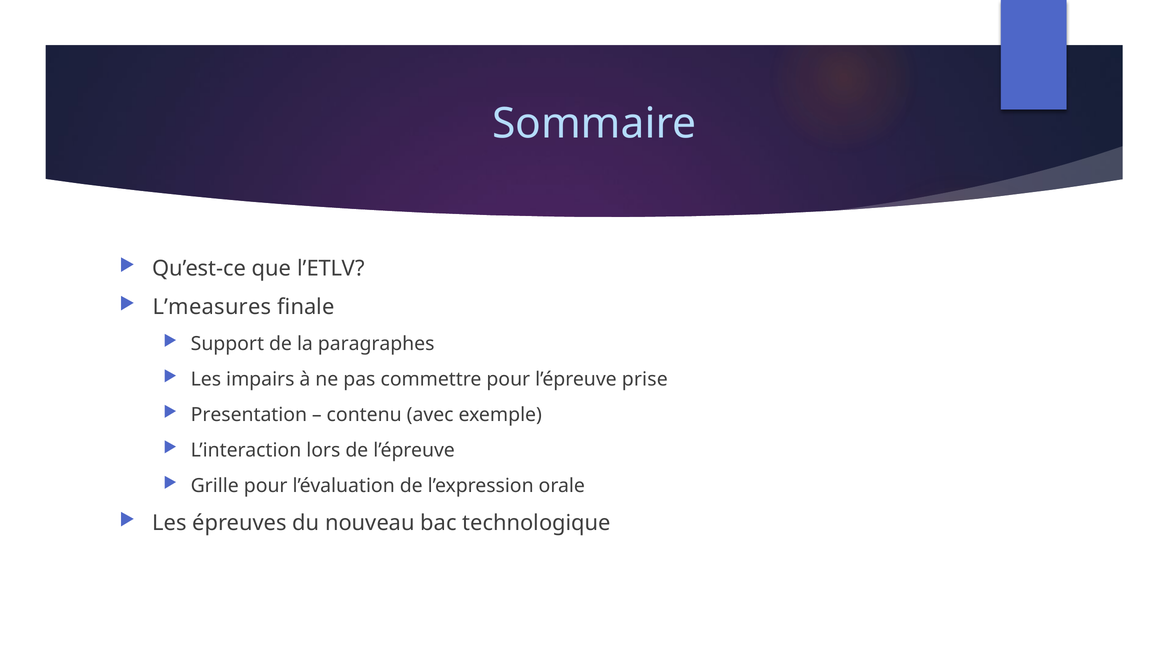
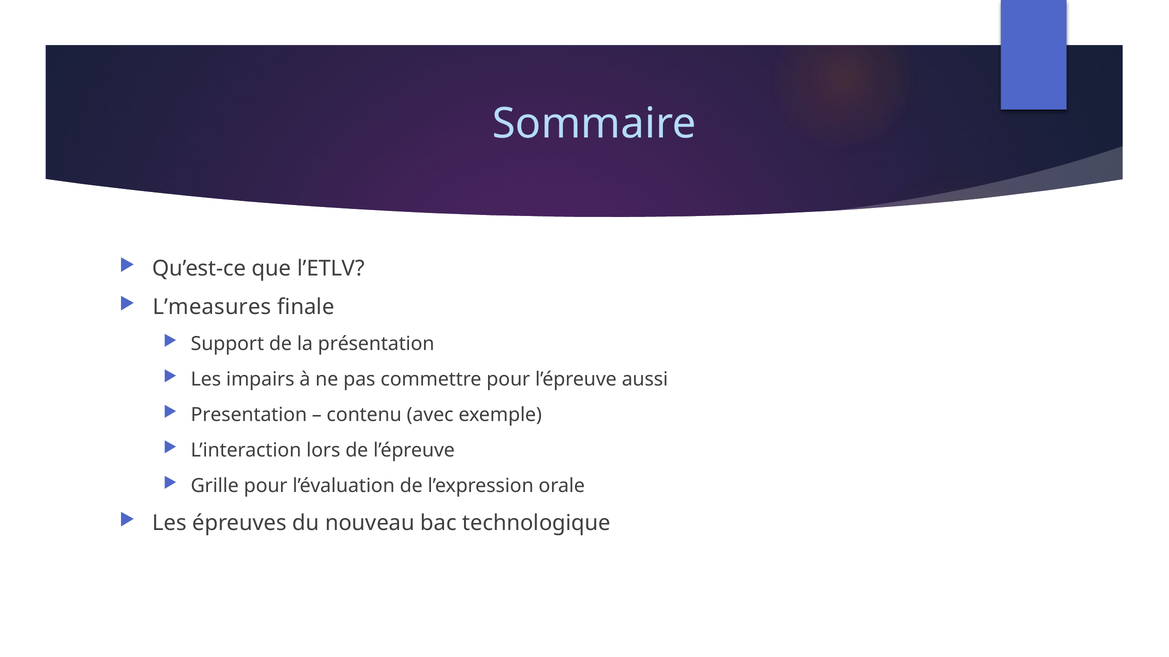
paragraphes: paragraphes -> présentation (376, 344)
prise: prise -> aussi (645, 380)
